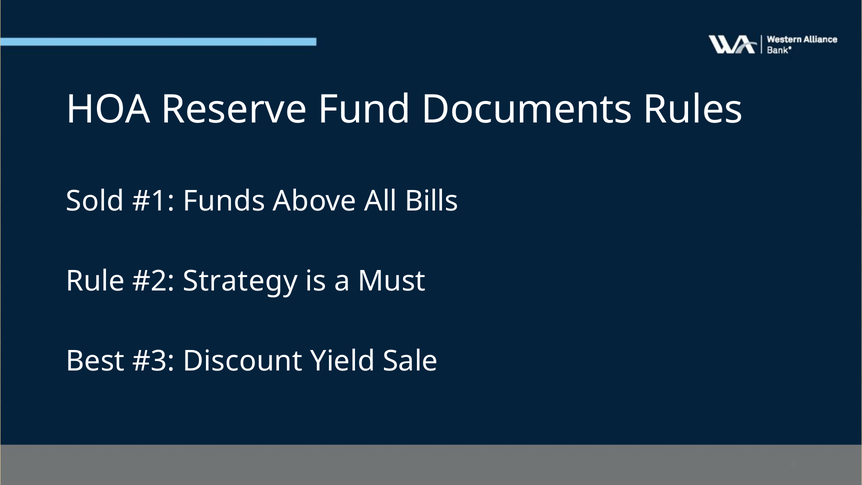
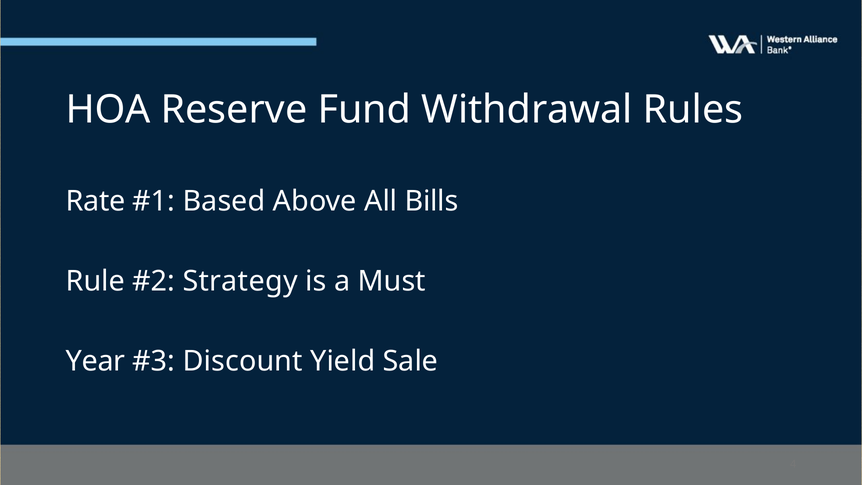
Documents: Documents -> Withdrawal (527, 110)
Sold: Sold -> Rate (95, 201)
Funds: Funds -> Based (224, 201)
Best: Best -> Year (95, 361)
